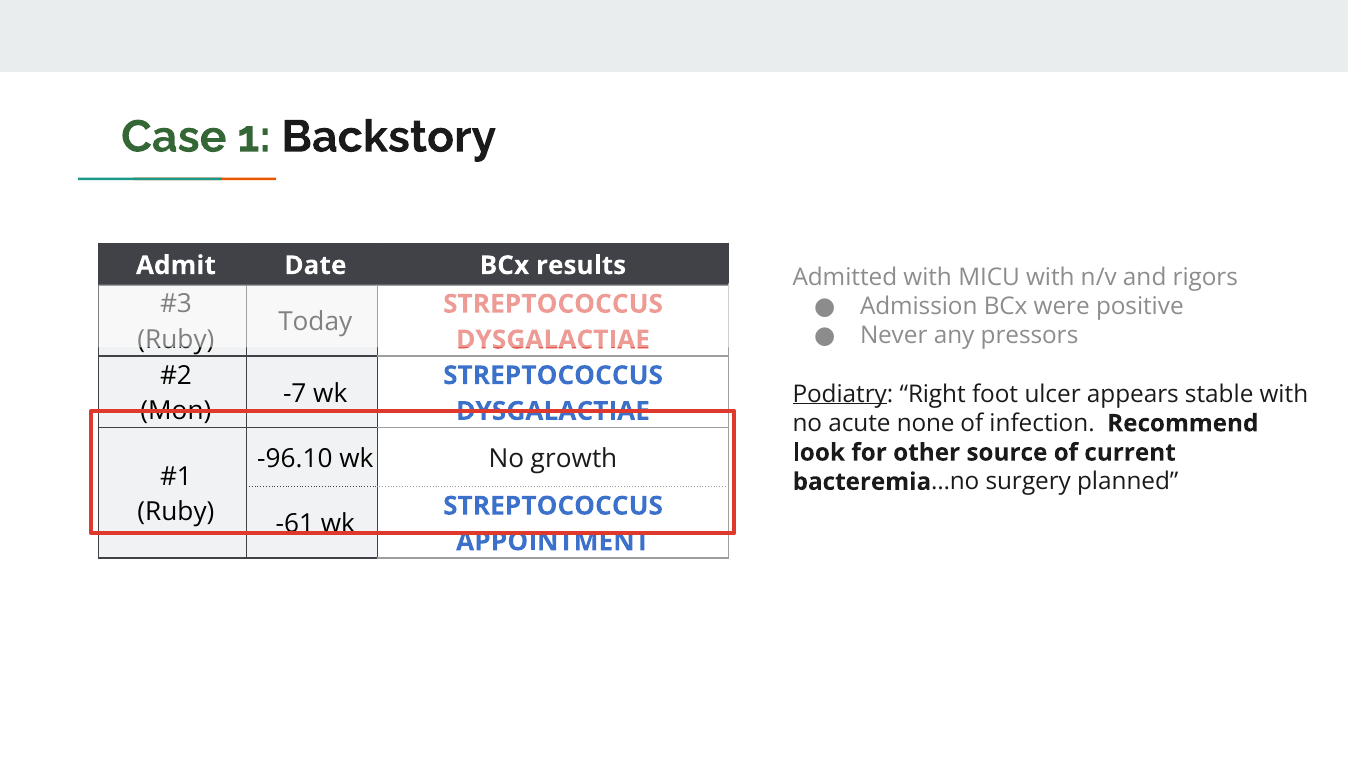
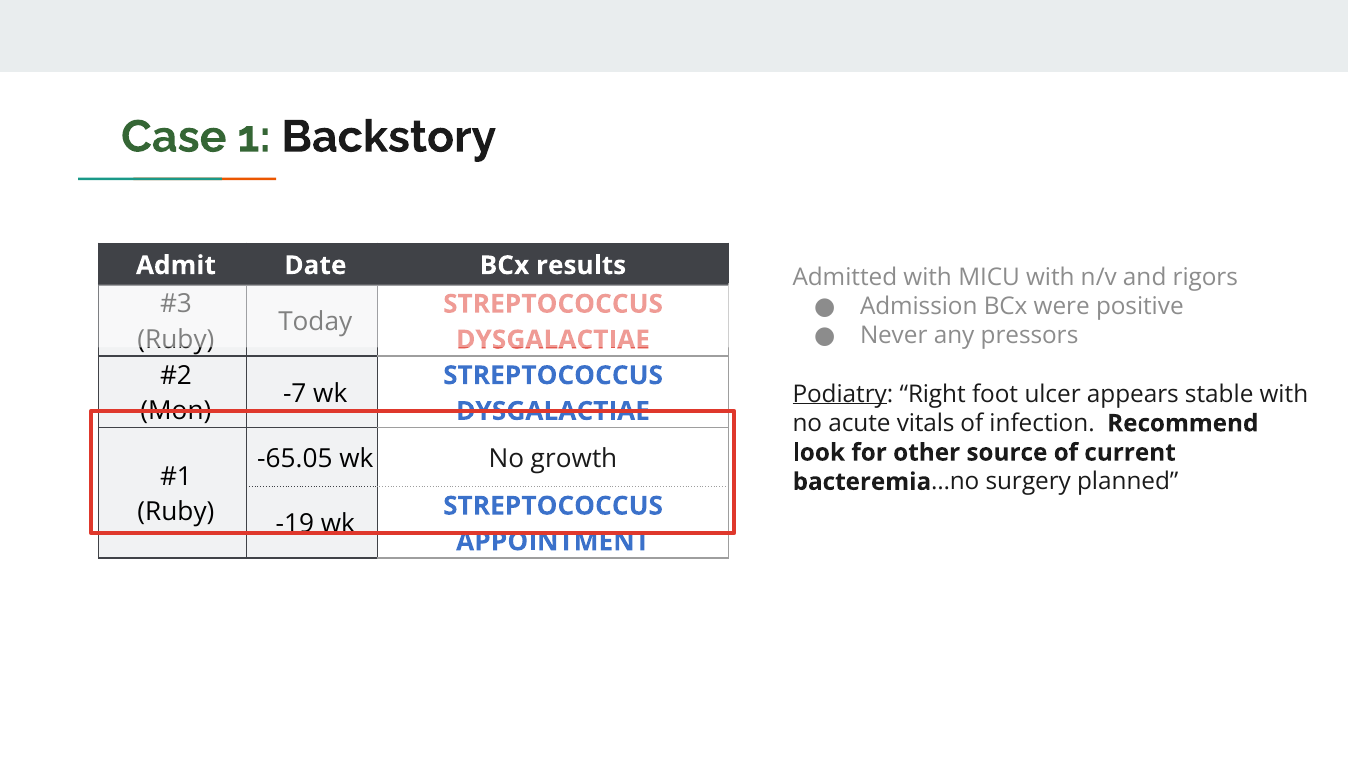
none: none -> vitals (926, 423)
-96.10: -96.10 -> -65.05 (295, 459)
-61: -61 -> -19 (295, 524)
